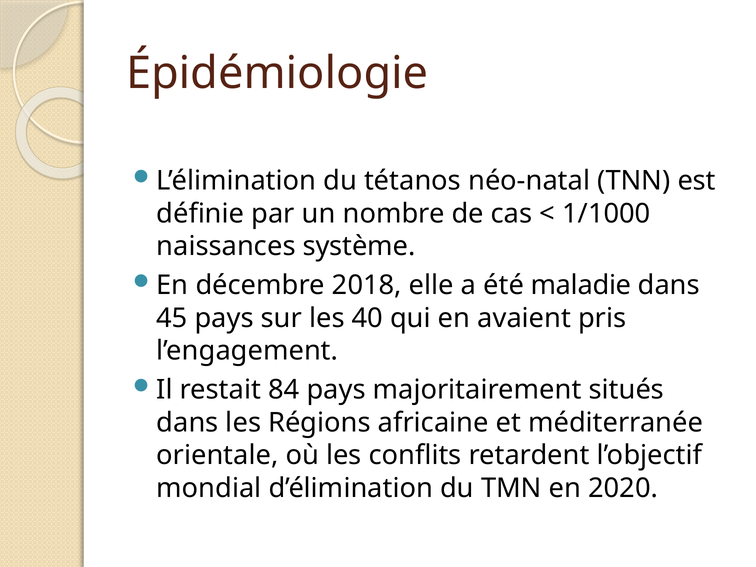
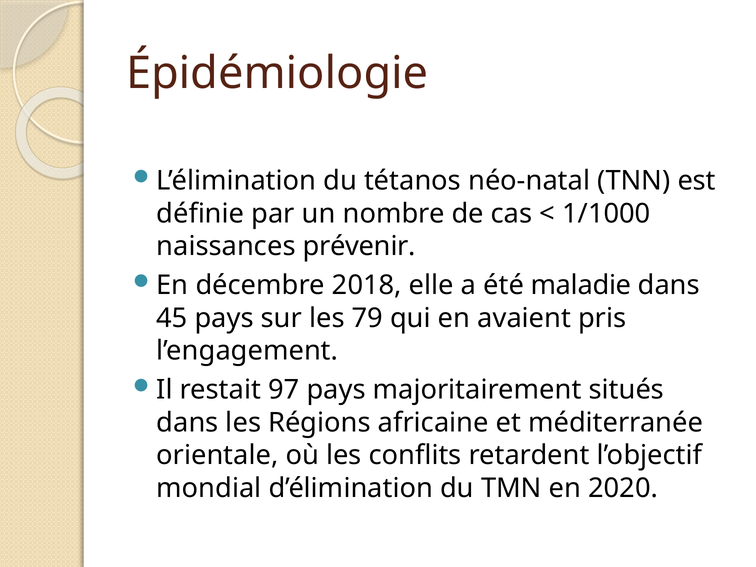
système: système -> prévenir (359, 246)
40: 40 -> 79 (367, 318)
84: 84 -> 97 (284, 390)
